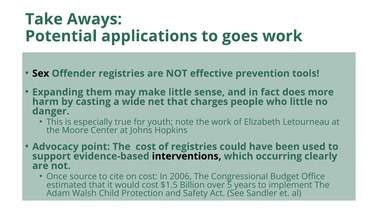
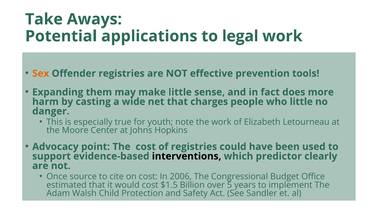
goes: goes -> legal (240, 36)
Sex colour: black -> orange (41, 74)
occurring: occurring -> predictor (279, 157)
